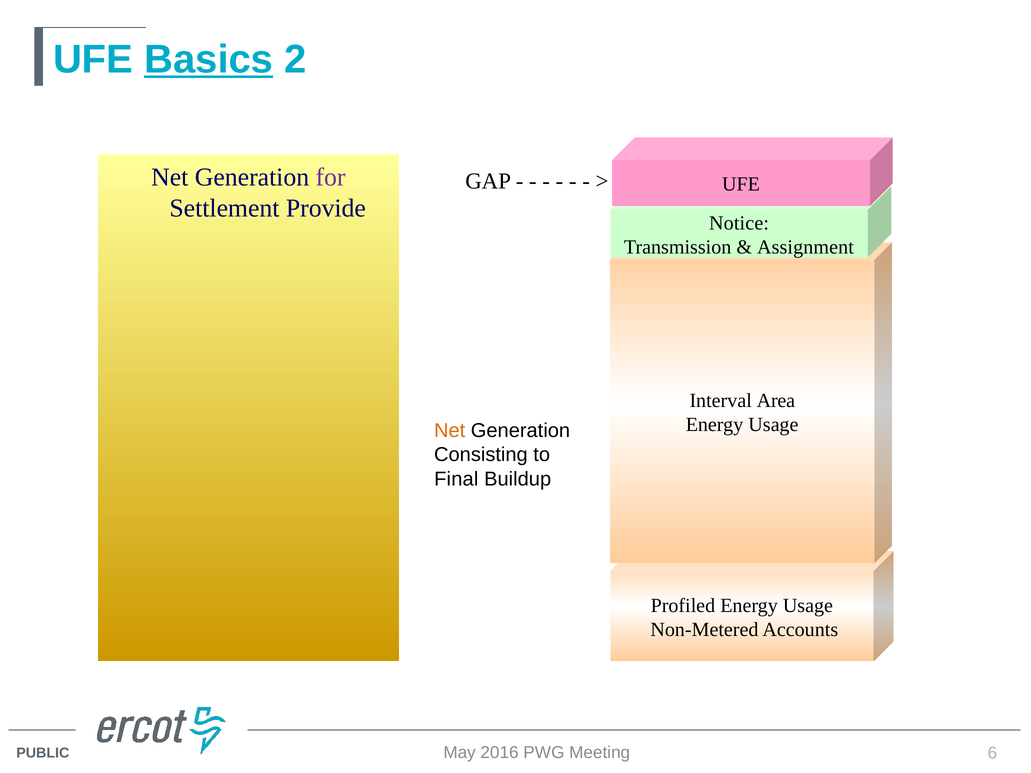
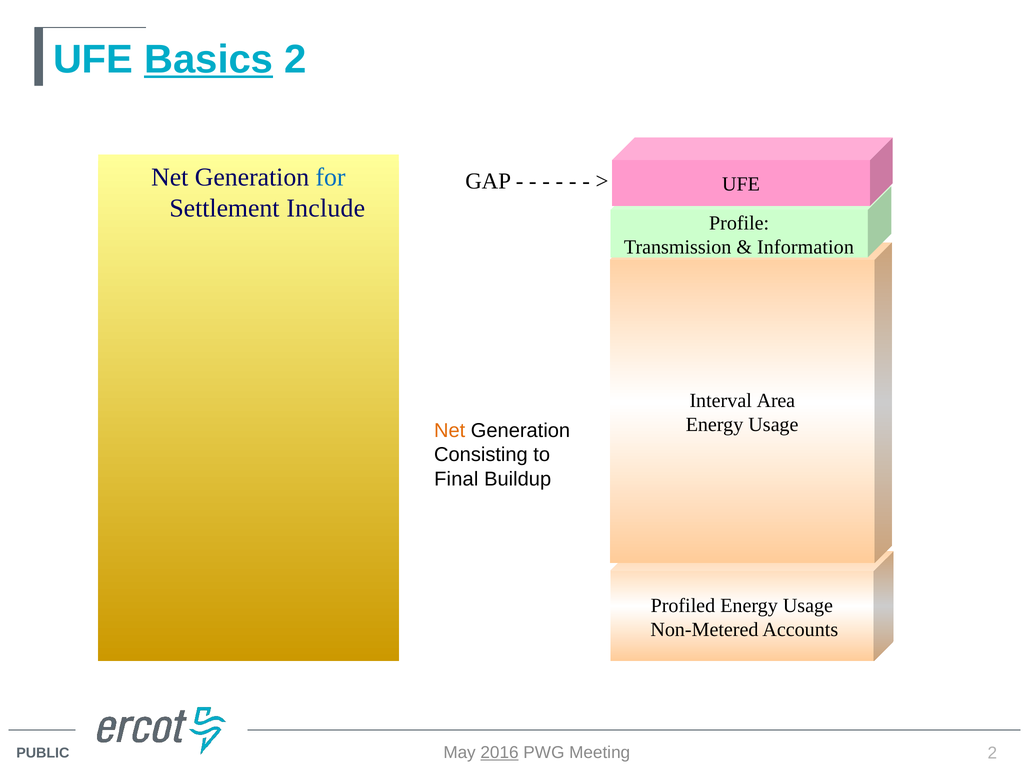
for colour: purple -> blue (331, 177)
Provide: Provide -> Include (326, 208)
Notice: Notice -> Profile (739, 223)
Assignment: Assignment -> Information (805, 247)
2016 underline: none -> present (500, 753)
Meeting 6: 6 -> 2 (992, 753)
